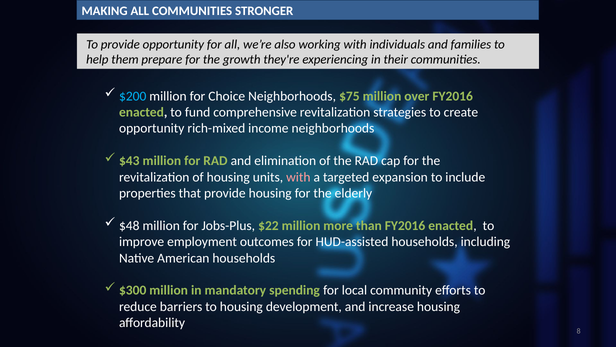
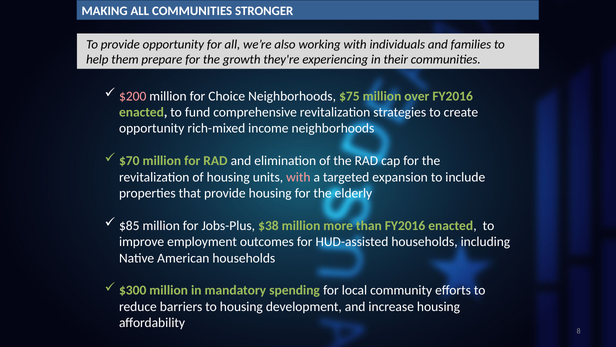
$200 colour: light blue -> pink (133, 96)
$43: $43 -> $70 (129, 161)
$48: $48 -> $85 (129, 225)
$22: $22 -> $38 (268, 225)
